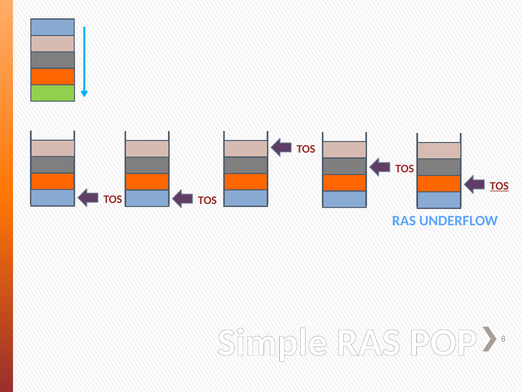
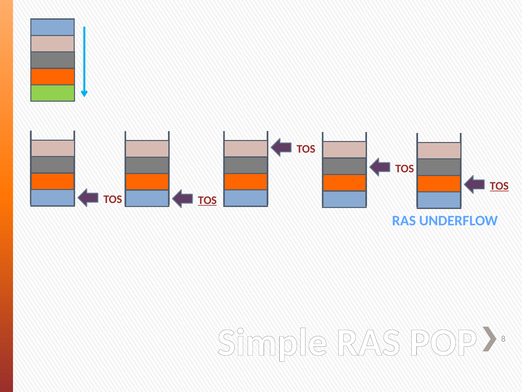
TOS underline: none -> present (207, 200)
